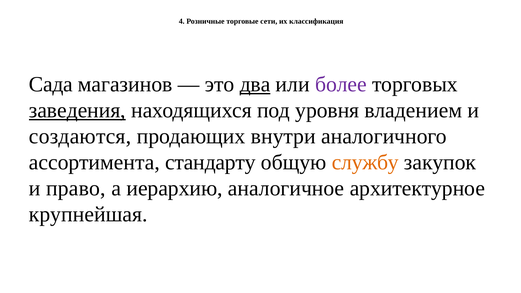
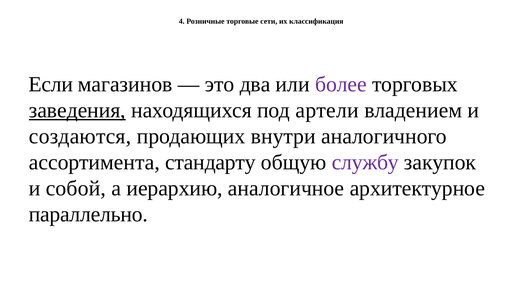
Сада: Сада -> Если (51, 84)
два underline: present -> none (255, 84)
уровня: уровня -> артели (327, 110)
службу colour: orange -> purple (365, 162)
право: право -> собой (76, 188)
крупнейшая: крупнейшая -> параллельно (88, 215)
